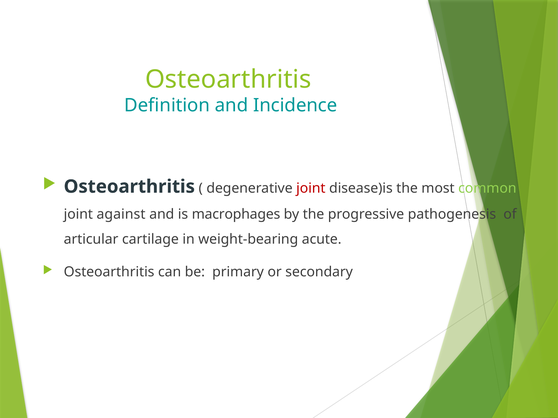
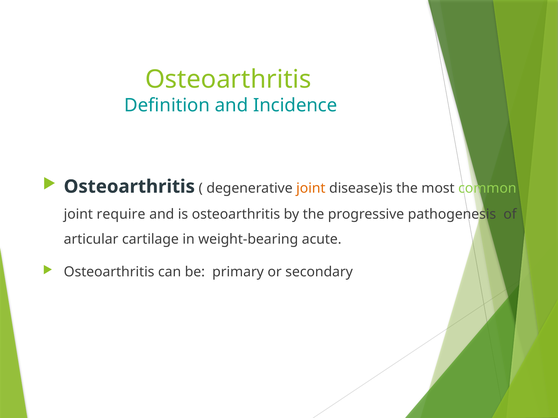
joint colour: red -> orange (311, 188)
against: against -> require (121, 214)
is macrophages: macrophages -> osteoarthritis (236, 214)
